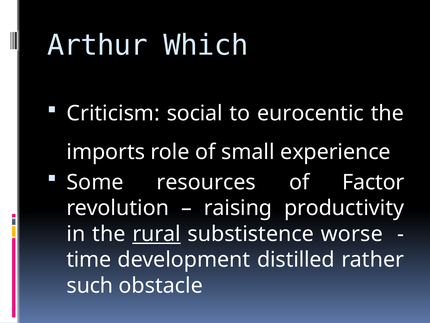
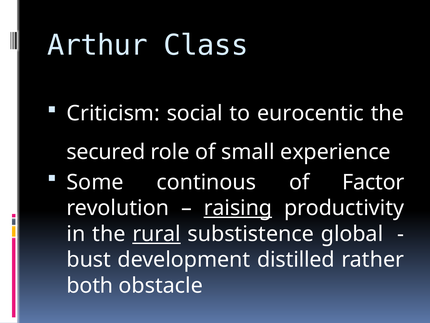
Which: Which -> Class (206, 45)
imports: imports -> secured (106, 152)
resources: resources -> continous (206, 182)
raising underline: none -> present (238, 208)
worse: worse -> global (352, 234)
time: time -> bust (89, 259)
such: such -> both (90, 285)
